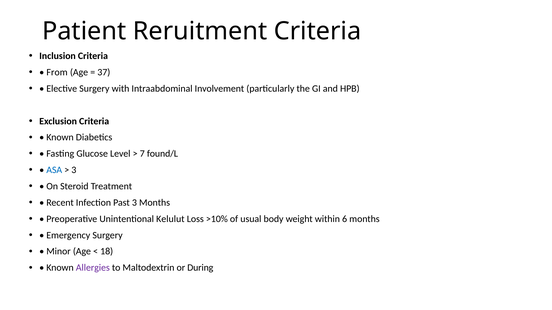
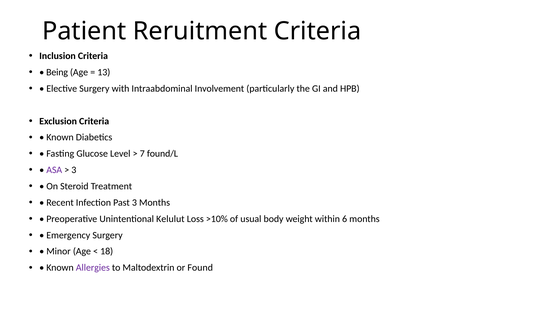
From: From -> Being (57, 72)
37: 37 -> 13 (104, 72)
ASA colour: blue -> purple (54, 170)
During: During -> Found (200, 268)
